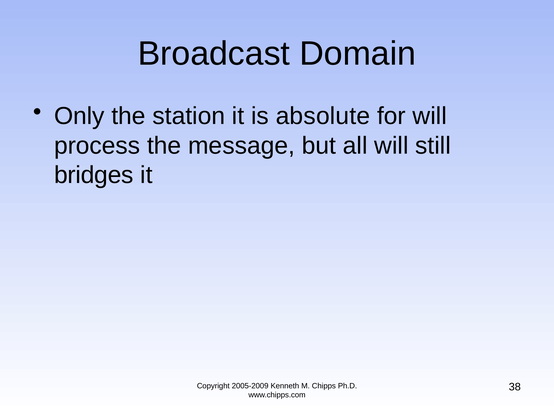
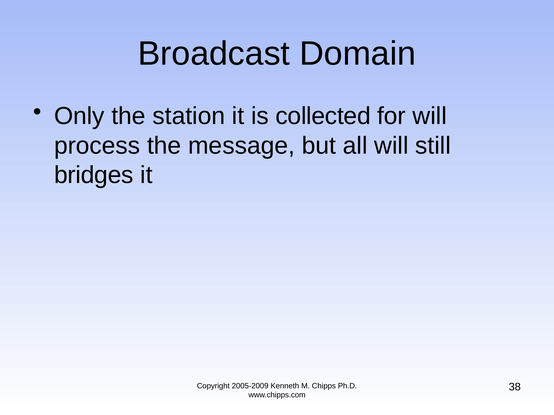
absolute: absolute -> collected (323, 116)
